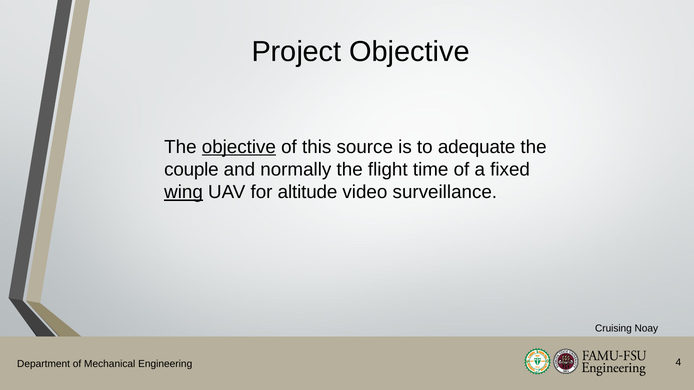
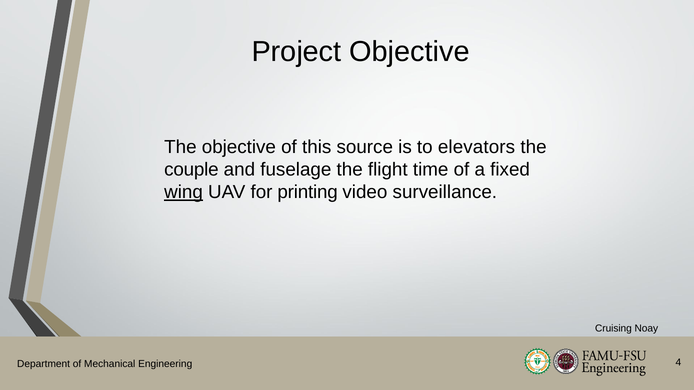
objective underline: present -> none (239, 147)
adequate: adequate -> elevators (477, 147)
normally: normally -> fuselage (296, 170)
altitude: altitude -> printing (308, 192)
